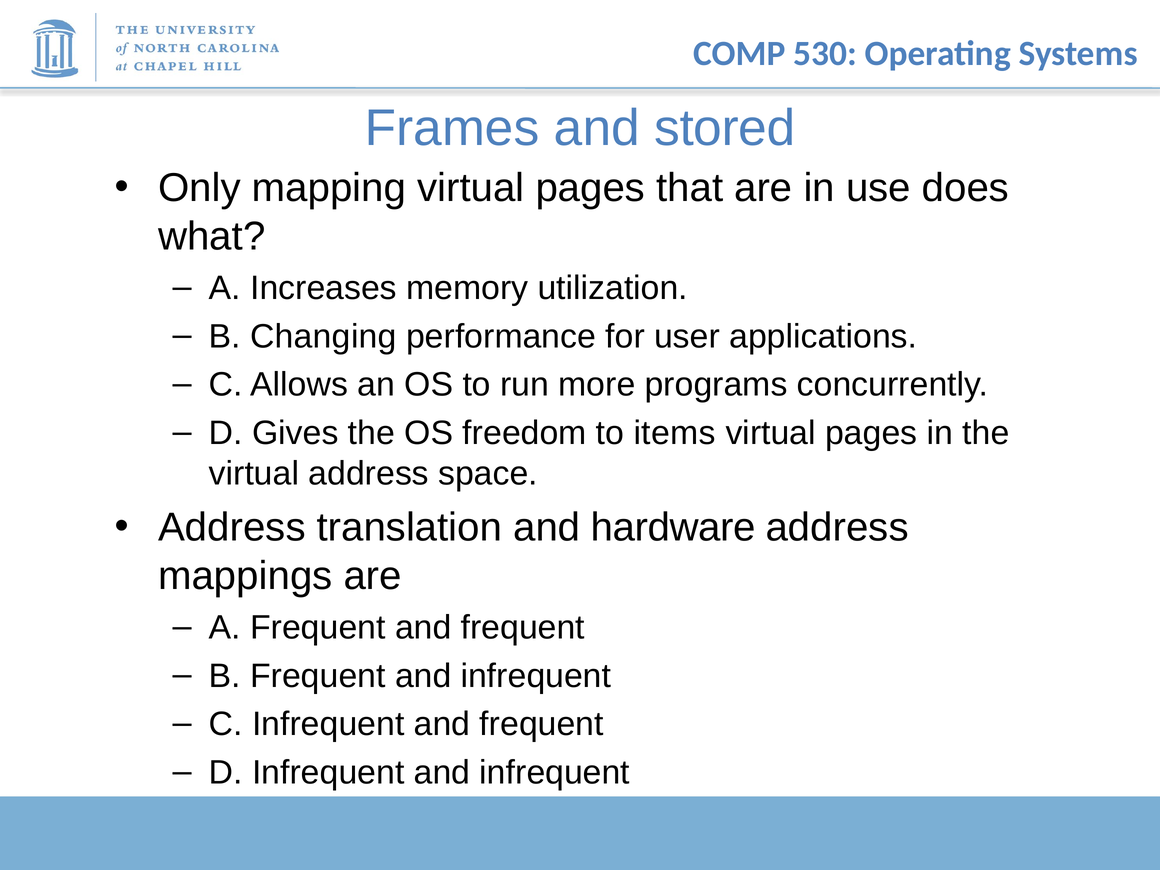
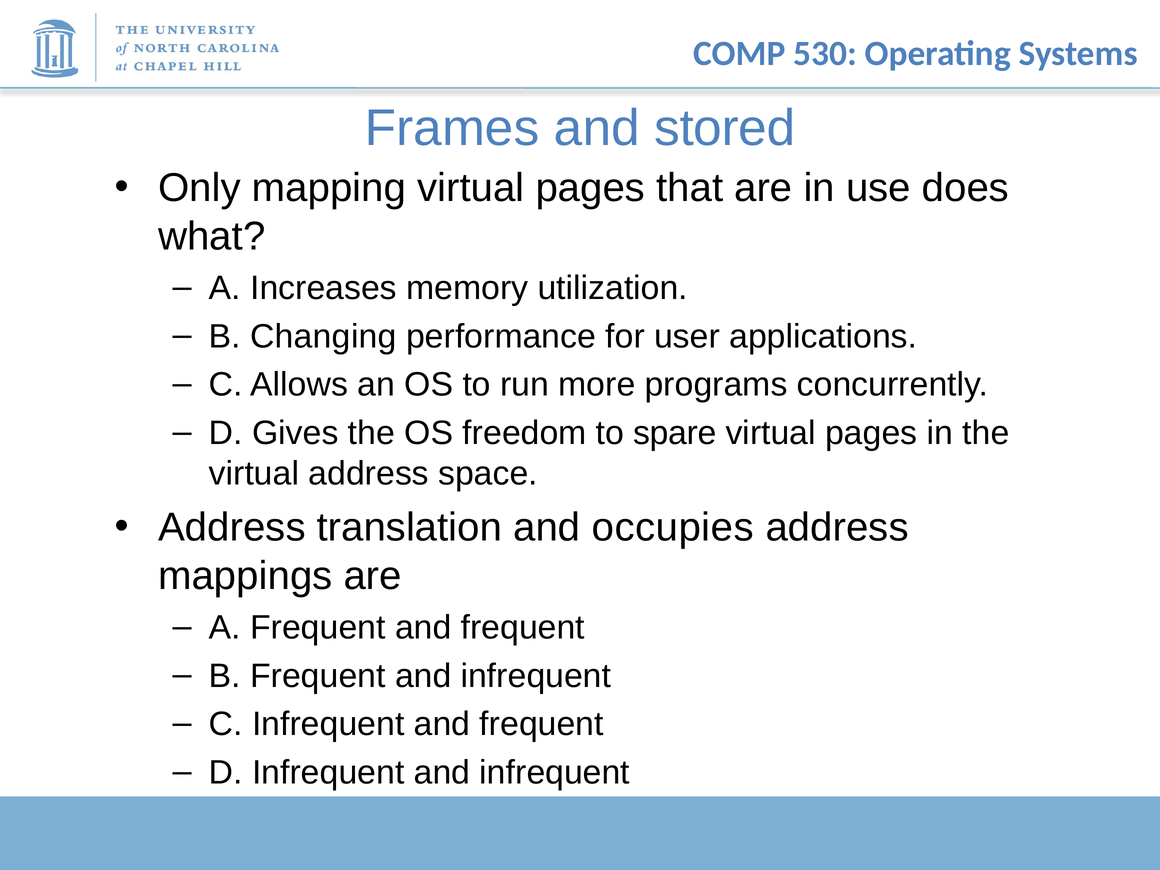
items: items -> spare (675, 433)
hardware: hardware -> occupies (673, 528)
